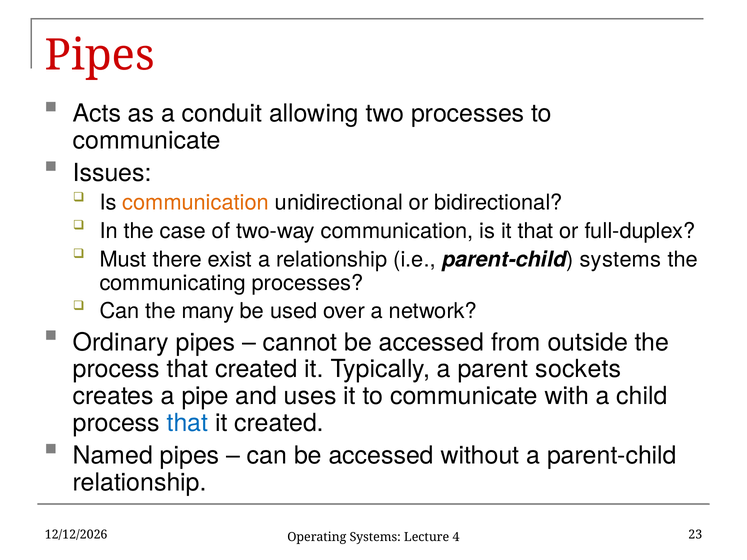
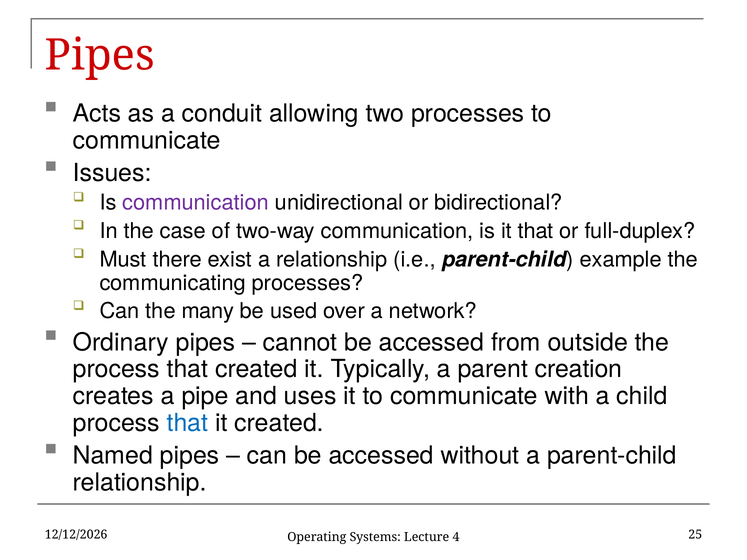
communication colour: orange -> purple (196, 203)
parent-child systems: systems -> example (621, 259)
sockets: sockets -> creation (579, 369)
23: 23 -> 25 (695, 535)
